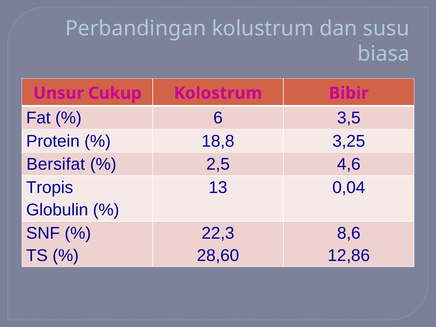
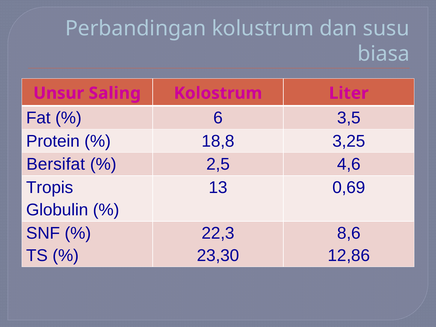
Cukup: Cukup -> Saling (115, 93)
Bibir: Bibir -> Liter (349, 93)
0,04: 0,04 -> 0,69 (349, 188)
28,60: 28,60 -> 23,30 (218, 256)
